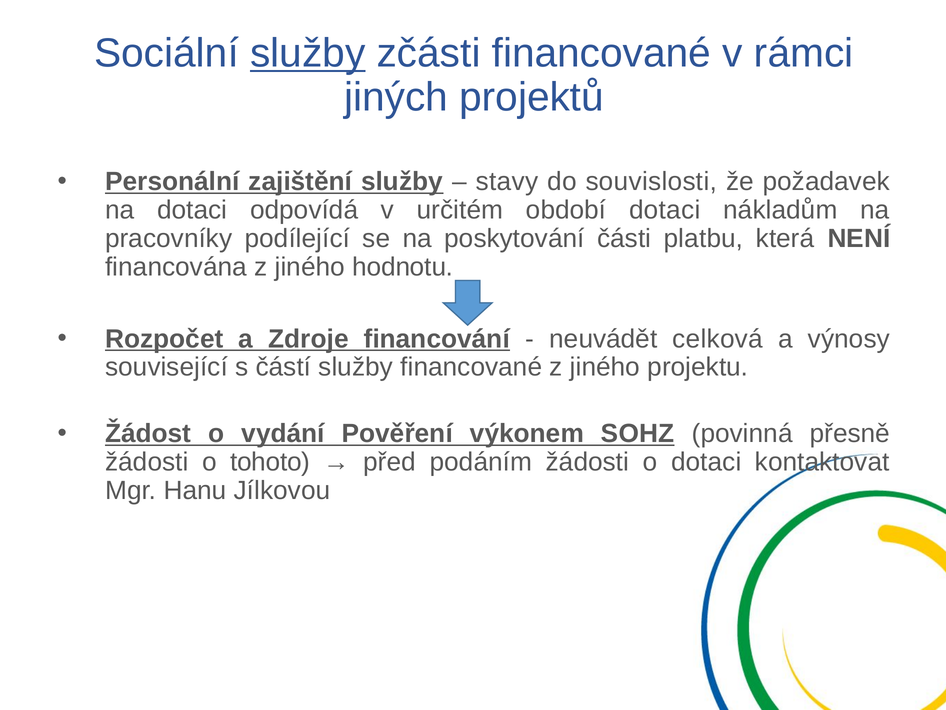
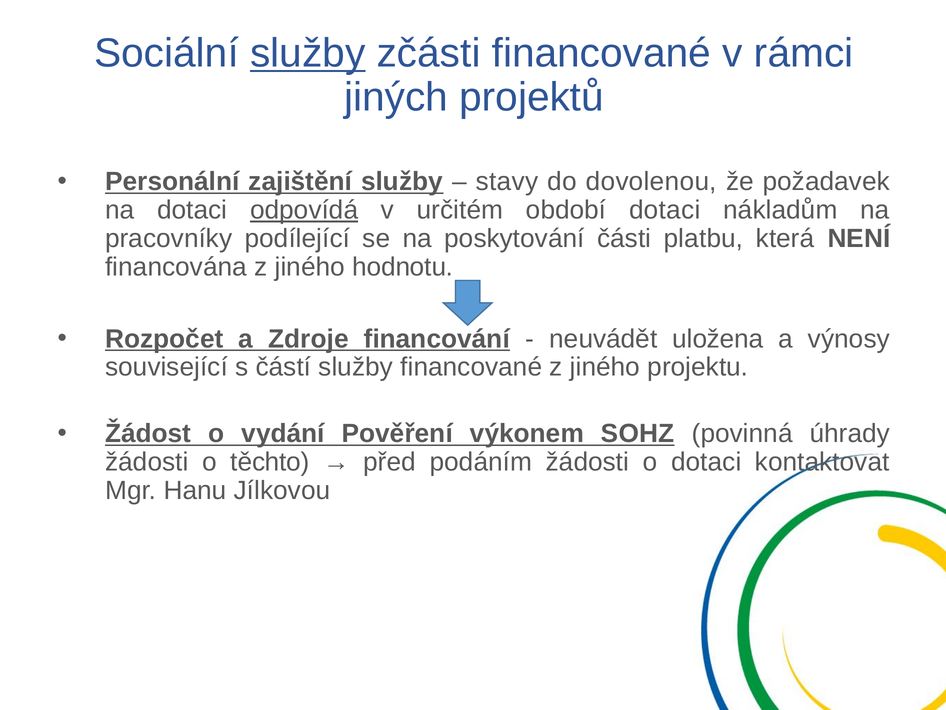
souvislosti: souvislosti -> dovolenou (651, 182)
odpovídá underline: none -> present (304, 210)
celková: celková -> uložena (718, 339)
přesně: přesně -> úhrady (850, 433)
tohoto: tohoto -> těchto (270, 462)
